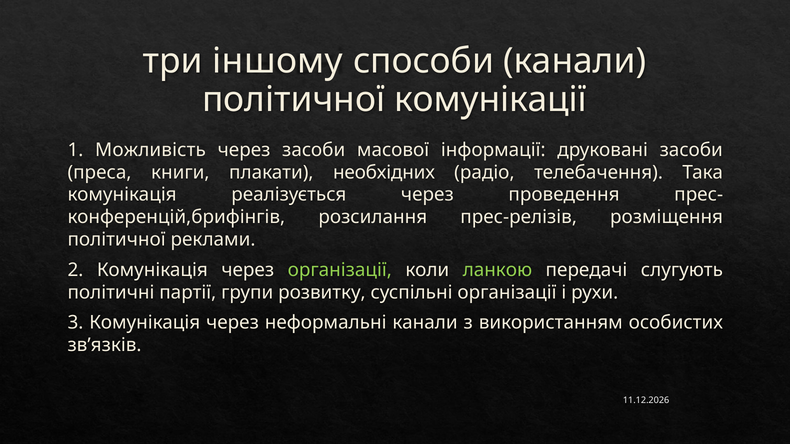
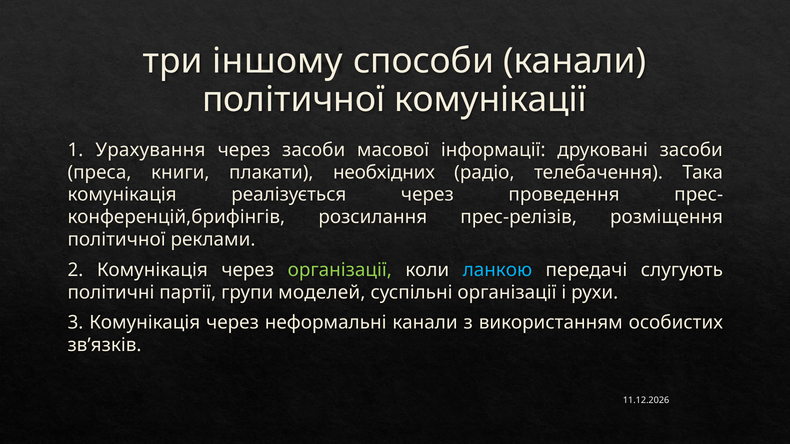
Можливість: Можливість -> Урахування (150, 150)
ланкою colour: light green -> light blue (497, 270)
розвитку: розвитку -> моделей (322, 293)
